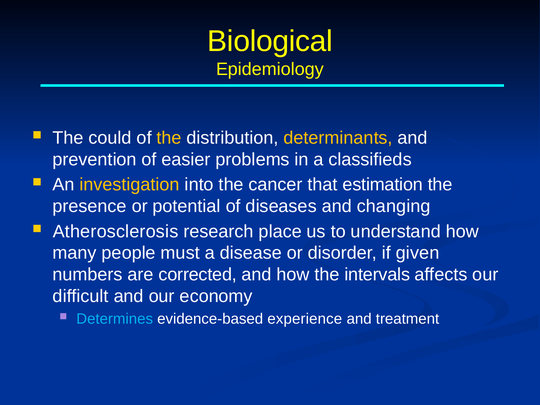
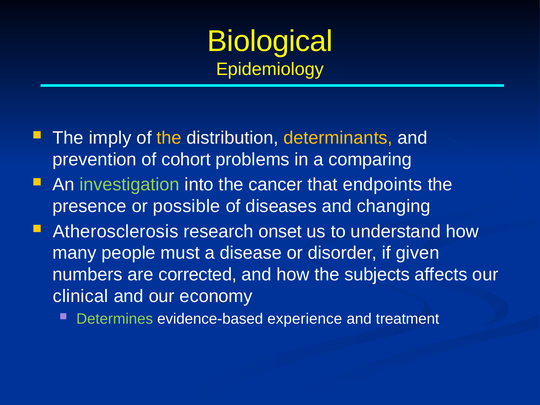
could: could -> imply (110, 138)
easier: easier -> cohort (186, 159)
classifieds: classifieds -> comparing (370, 159)
investigation colour: yellow -> light green (130, 185)
estimation: estimation -> endpoints (383, 185)
potential: potential -> possible (187, 206)
place: place -> onset (280, 231)
intervals: intervals -> subjects (377, 275)
difficult: difficult -> clinical (81, 296)
Determines colour: light blue -> light green (115, 319)
